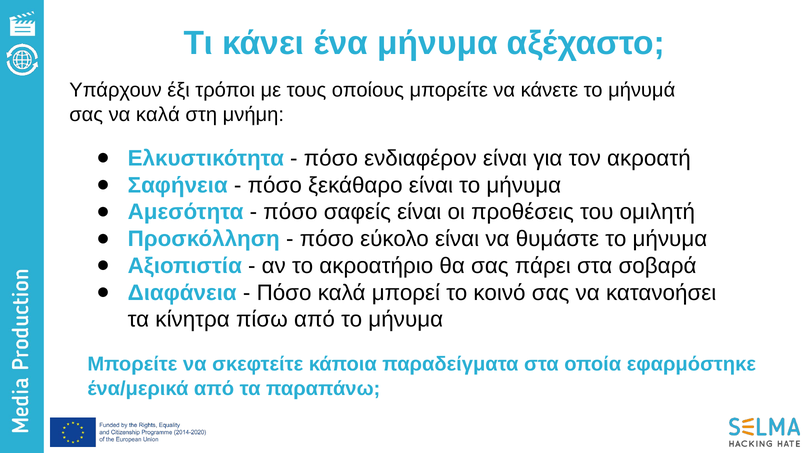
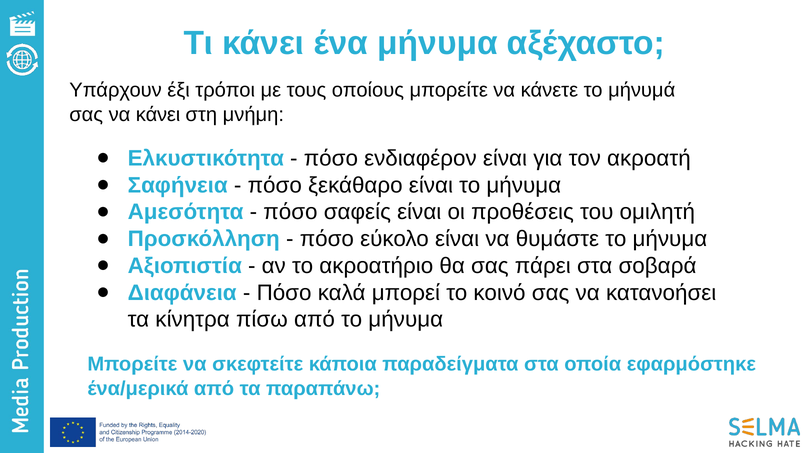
να καλά: καλά -> κάνει (158, 115)
